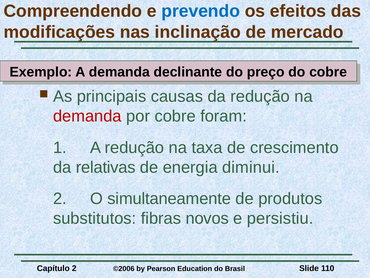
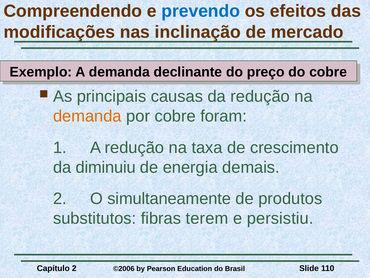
demanda colour: red -> orange (87, 116)
relativas: relativas -> diminuiu (106, 167)
diminui: diminui -> demais (251, 167)
novos: novos -> terem (207, 218)
